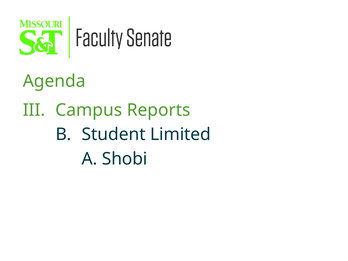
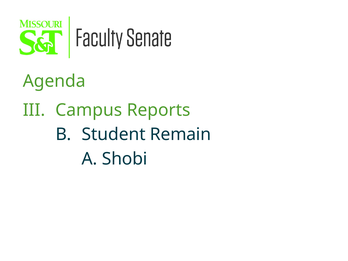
Limited: Limited -> Remain (180, 134)
